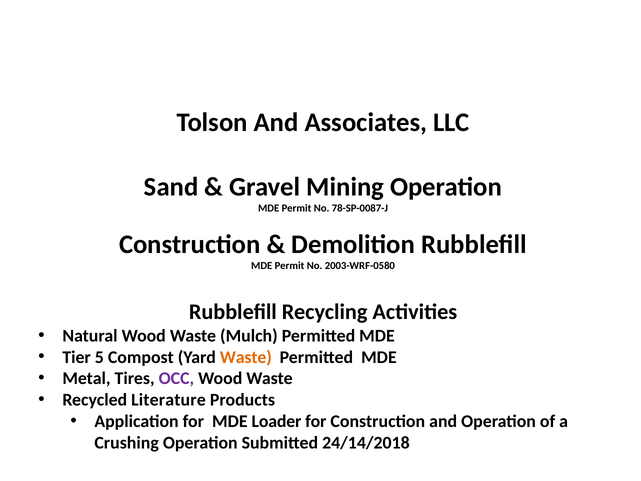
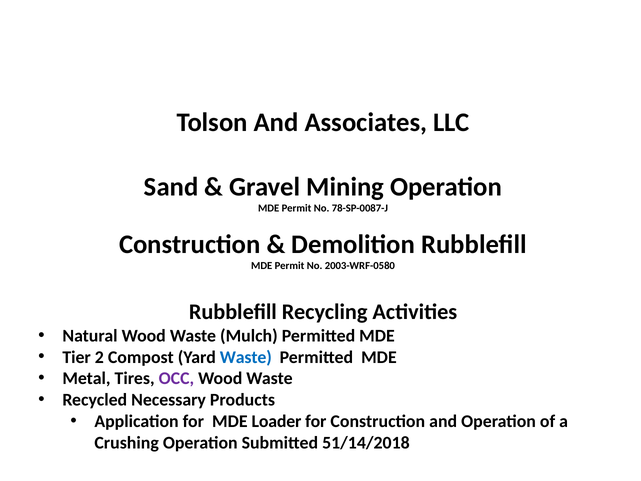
5: 5 -> 2 (99, 357)
Waste colour: orange -> blue (246, 357)
Literature: Literature -> Necessary (169, 400)
24/14/2018: 24/14/2018 -> 51/14/2018 (366, 442)
